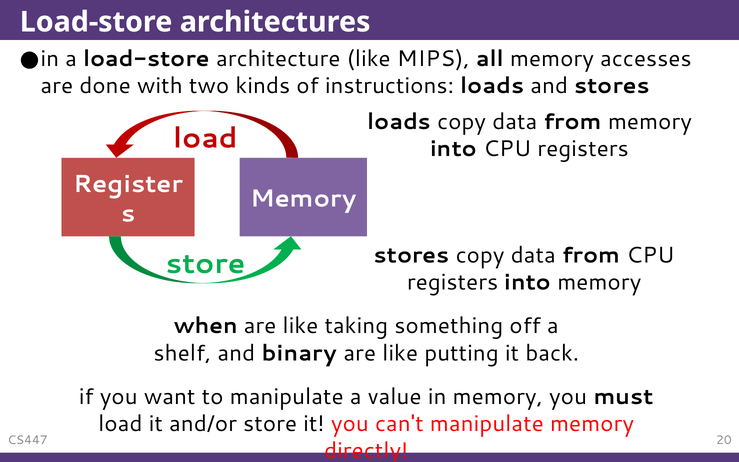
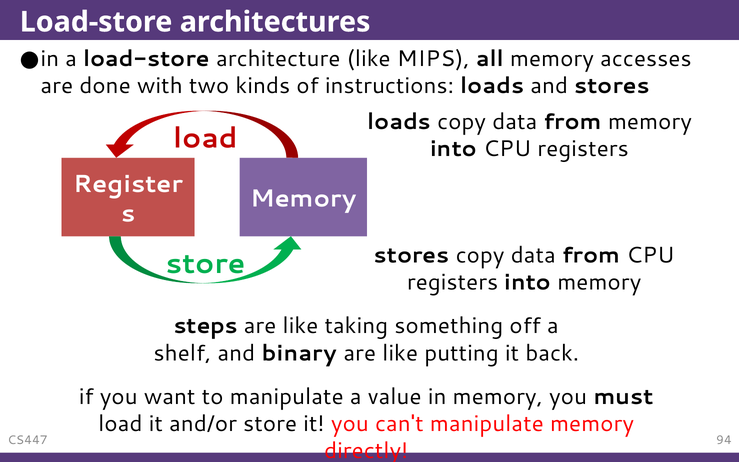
when: when -> steps (206, 326)
20: 20 -> 94 (724, 440)
